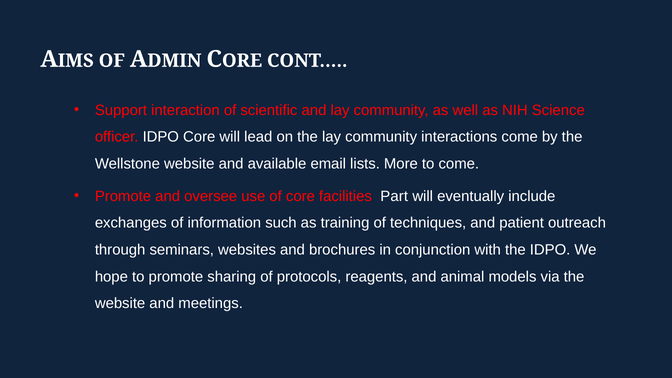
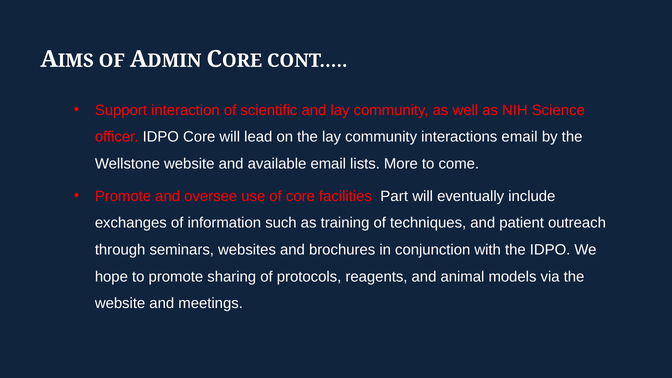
interactions come: come -> email (520, 137)
